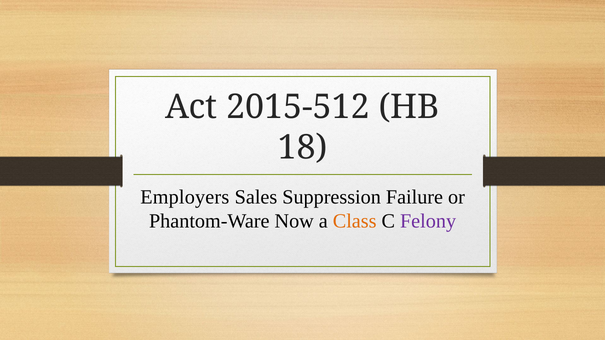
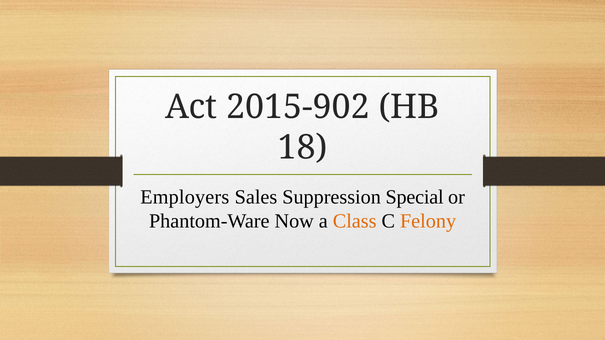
2015-512: 2015-512 -> 2015-902 (298, 107)
Failure: Failure -> Special (415, 197)
Felony colour: purple -> orange (428, 221)
